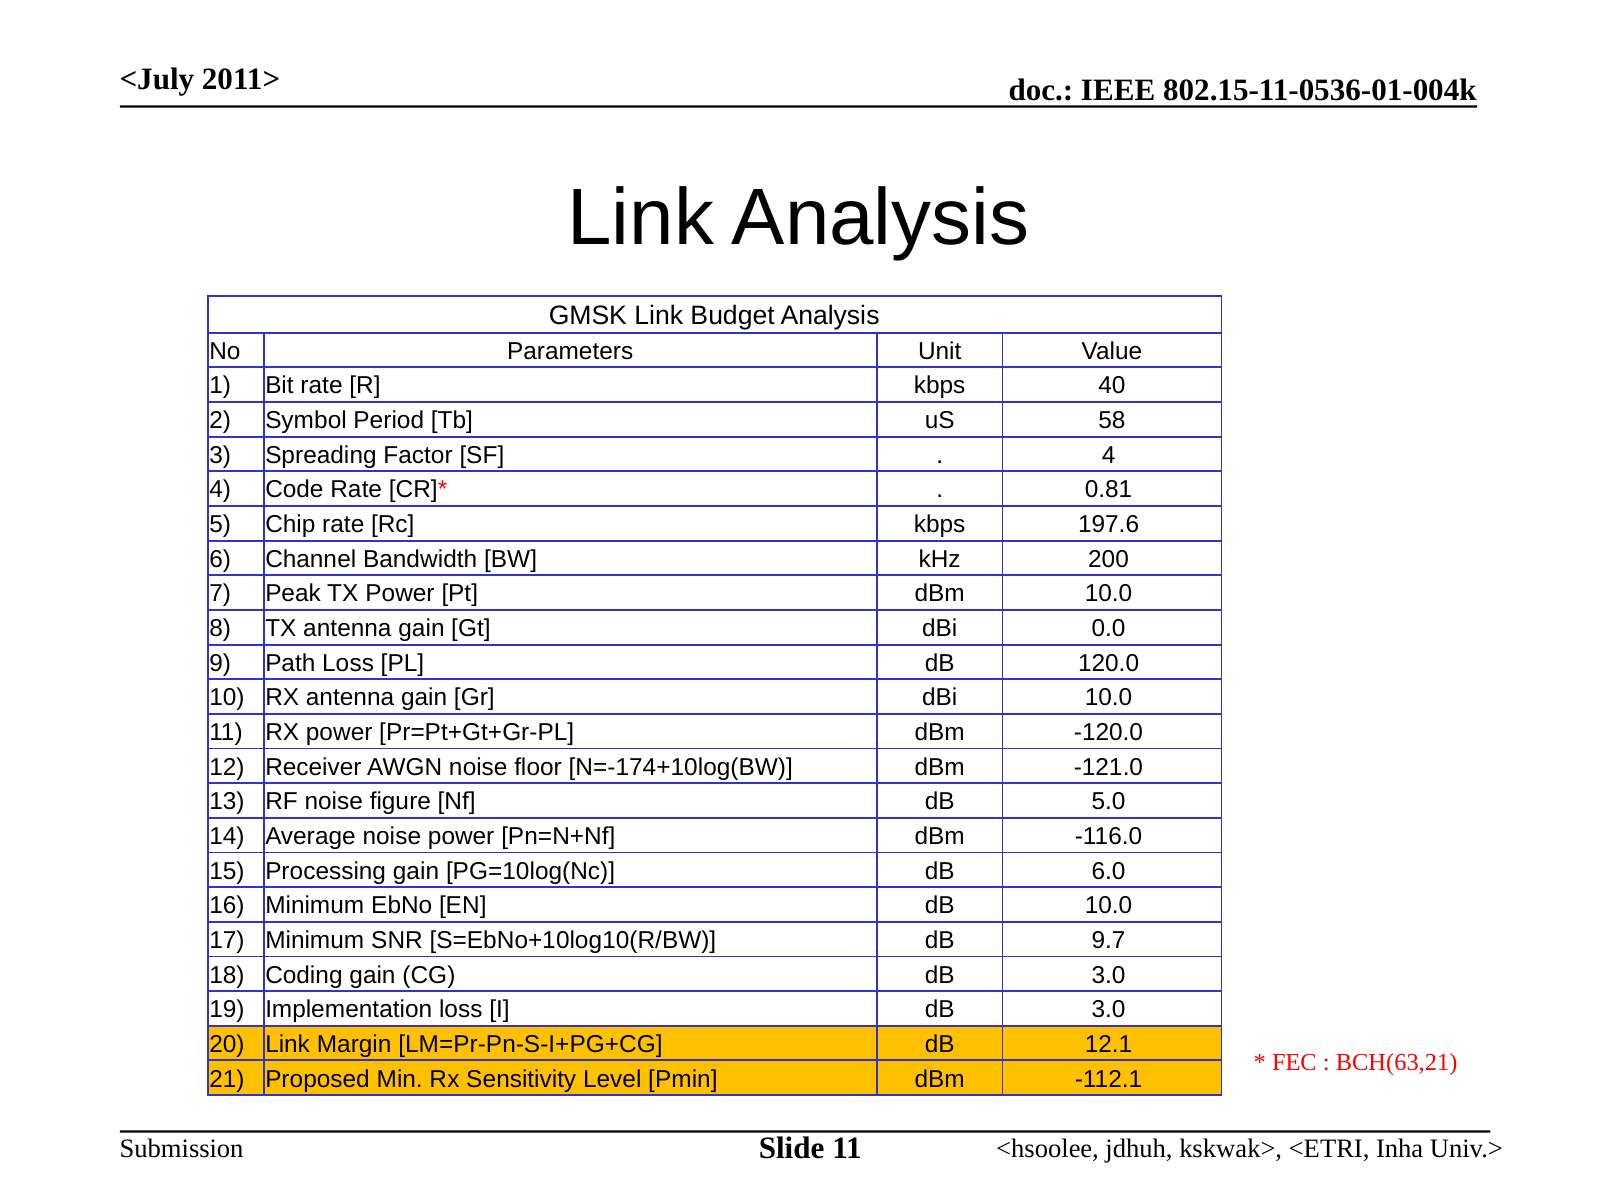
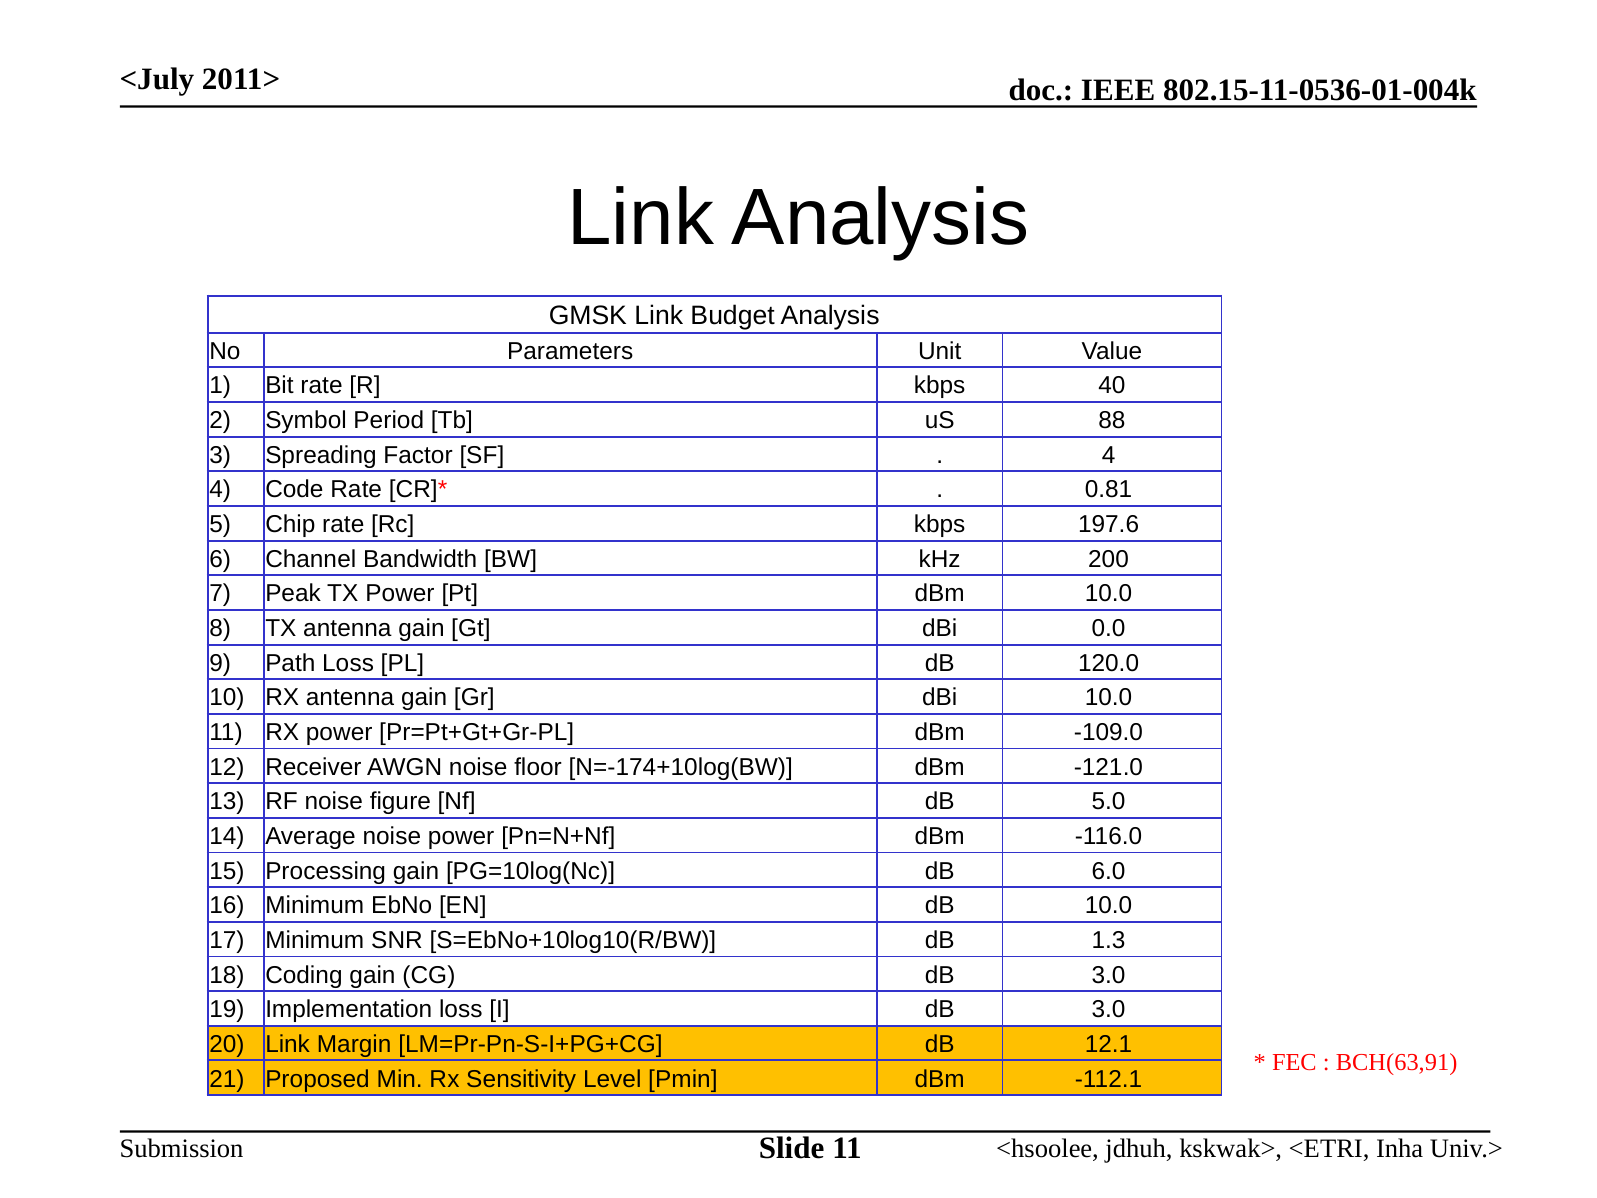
58: 58 -> 88 (1112, 420)
-120.0: -120.0 -> -109.0 (1108, 732)
9.7: 9.7 -> 1.3 (1109, 940)
BCH(63,21: BCH(63,21 -> BCH(63,91 (1397, 1062)
